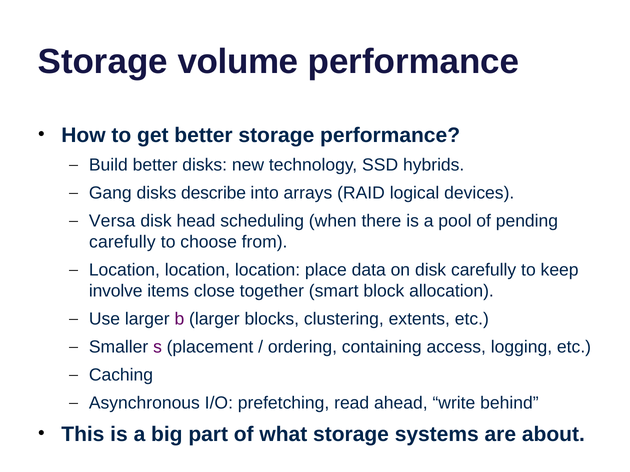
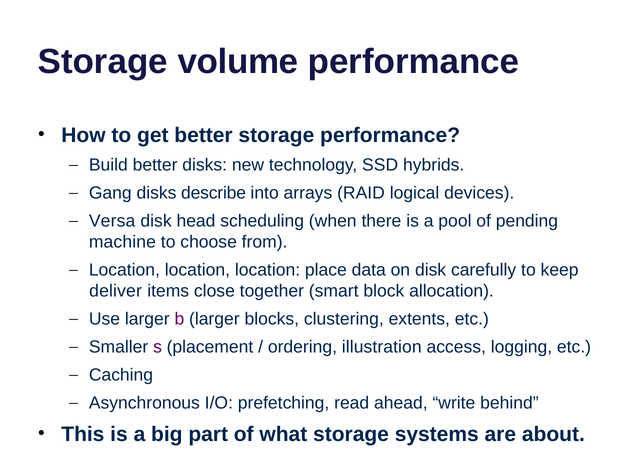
carefully: carefully -> machine (122, 242)
involve: involve -> deliver (116, 291)
containing: containing -> illustration (382, 347)
